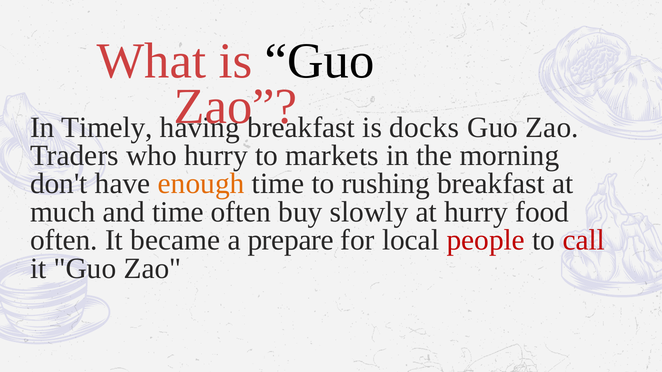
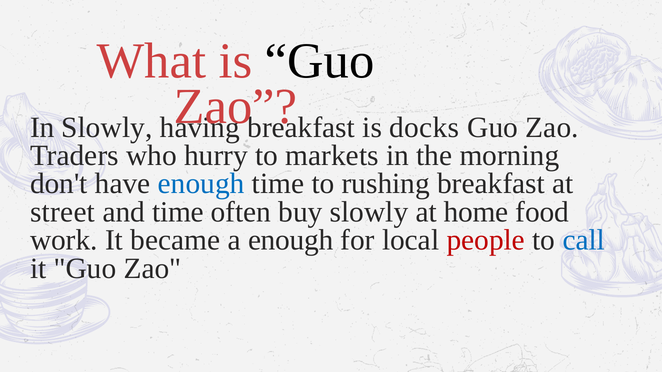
In Timely: Timely -> Slowly (107, 127)
enough colour: orange -> blue (201, 184)
much: much -> street (63, 212)
at hurry: hurry -> home (476, 212)
often: often -> work (64, 240)
a prepare: prepare -> enough (291, 240)
call colour: red -> blue (584, 240)
